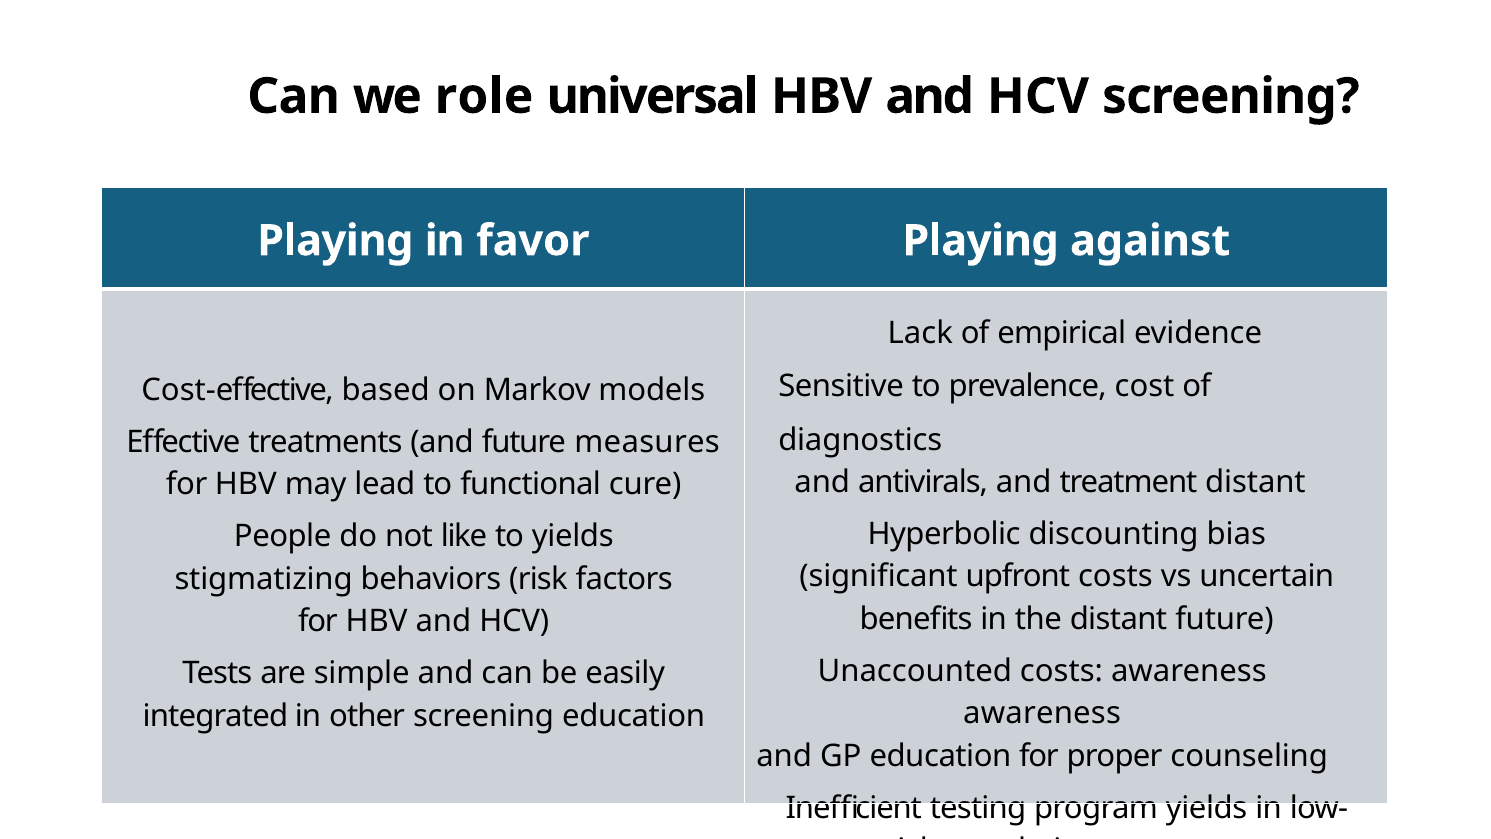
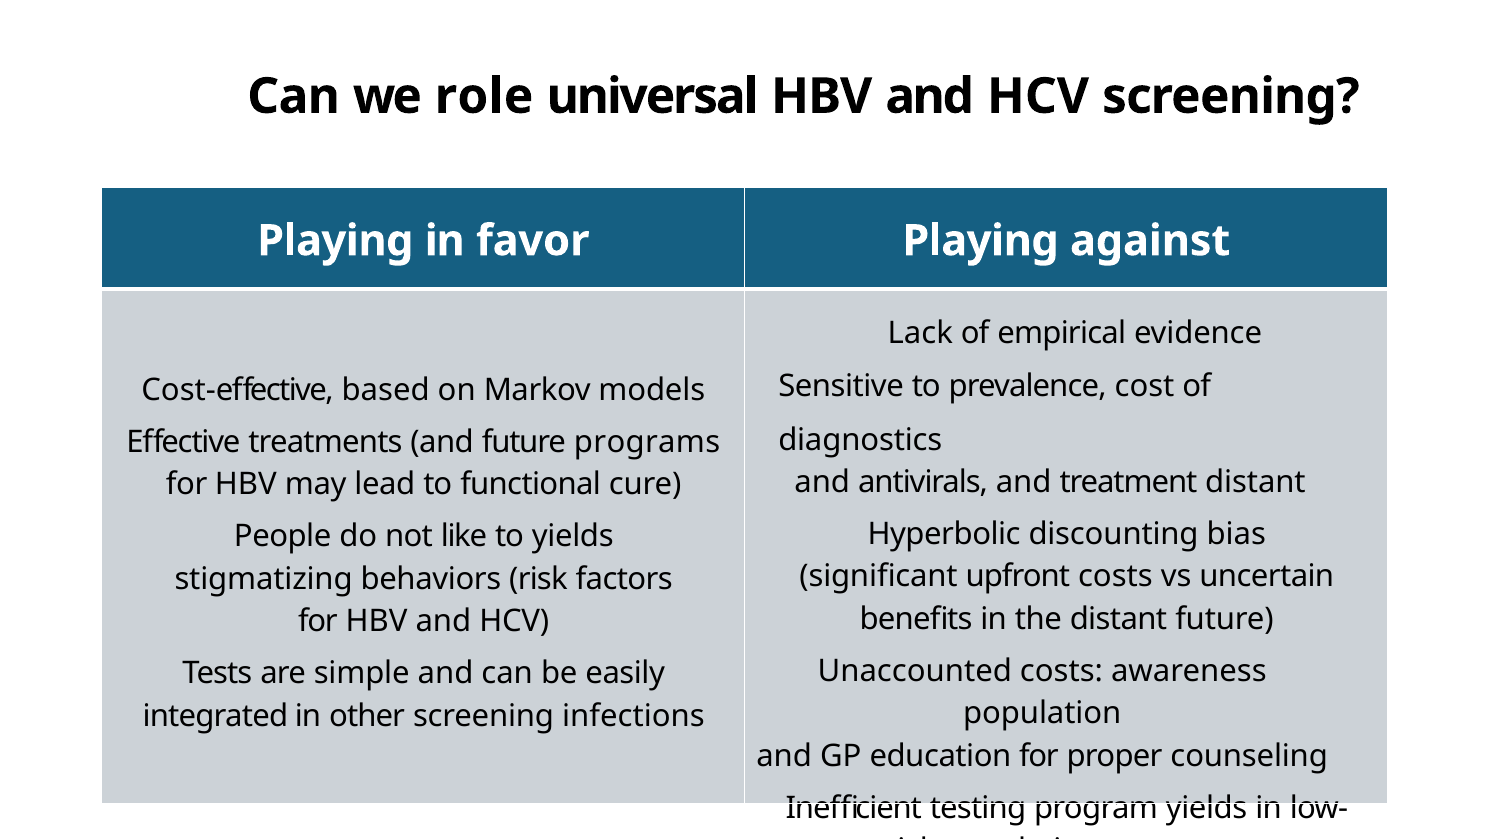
measures: measures -> programs (647, 442)
awareness: awareness -> population (1042, 713)
screening education: education -> infections (633, 716)
